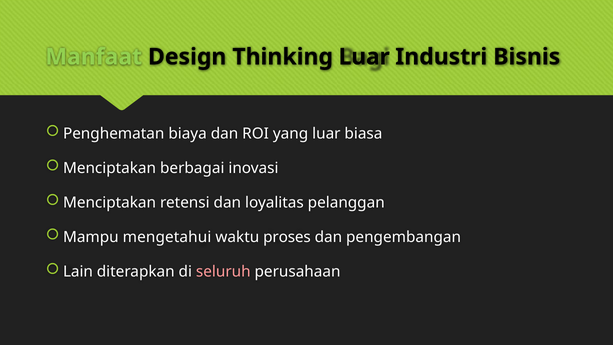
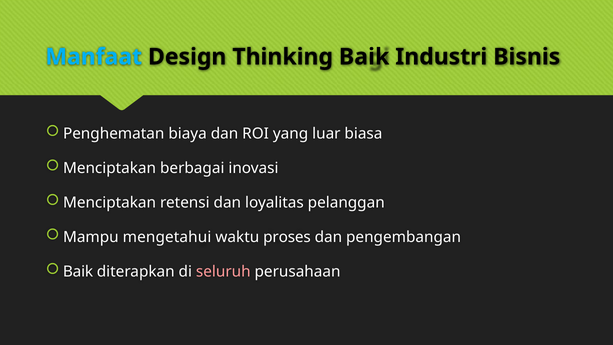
Manfaat colour: light green -> light blue (94, 57)
Thinking Luar: Luar -> Baik (364, 57)
Lain: Lain -> Baik (78, 271)
